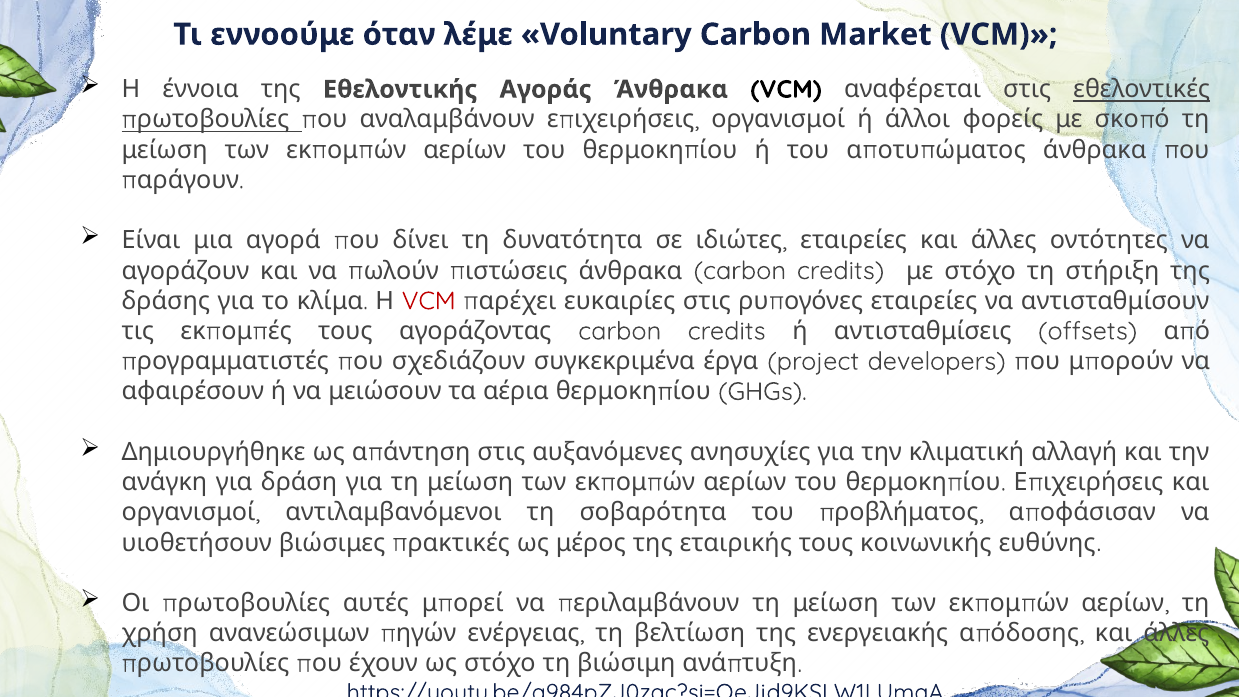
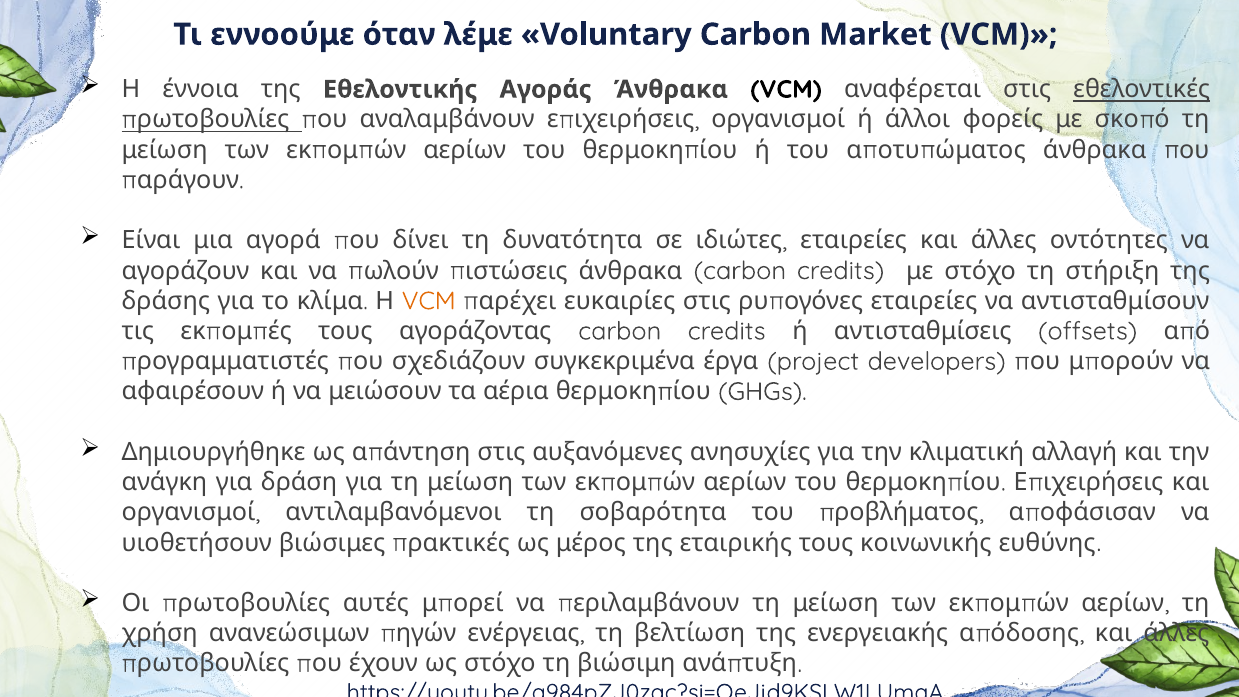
VCM colour: red -> orange (429, 301)
